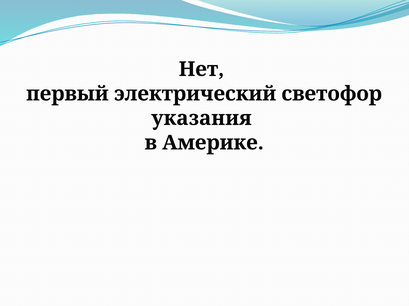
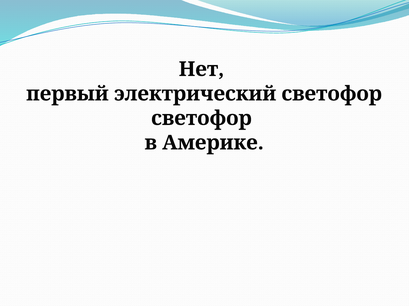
указания: указания -> светофор (201, 118)
